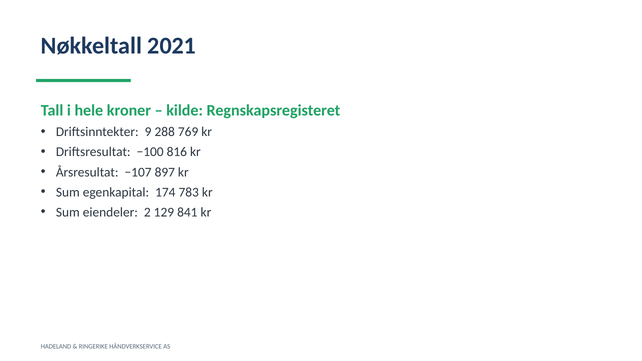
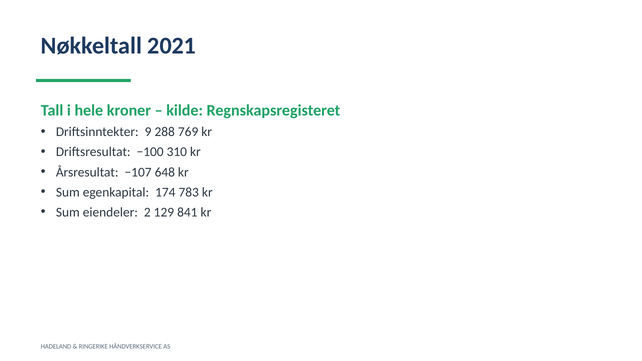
816: 816 -> 310 (177, 152)
897: 897 -> 648 (165, 172)
